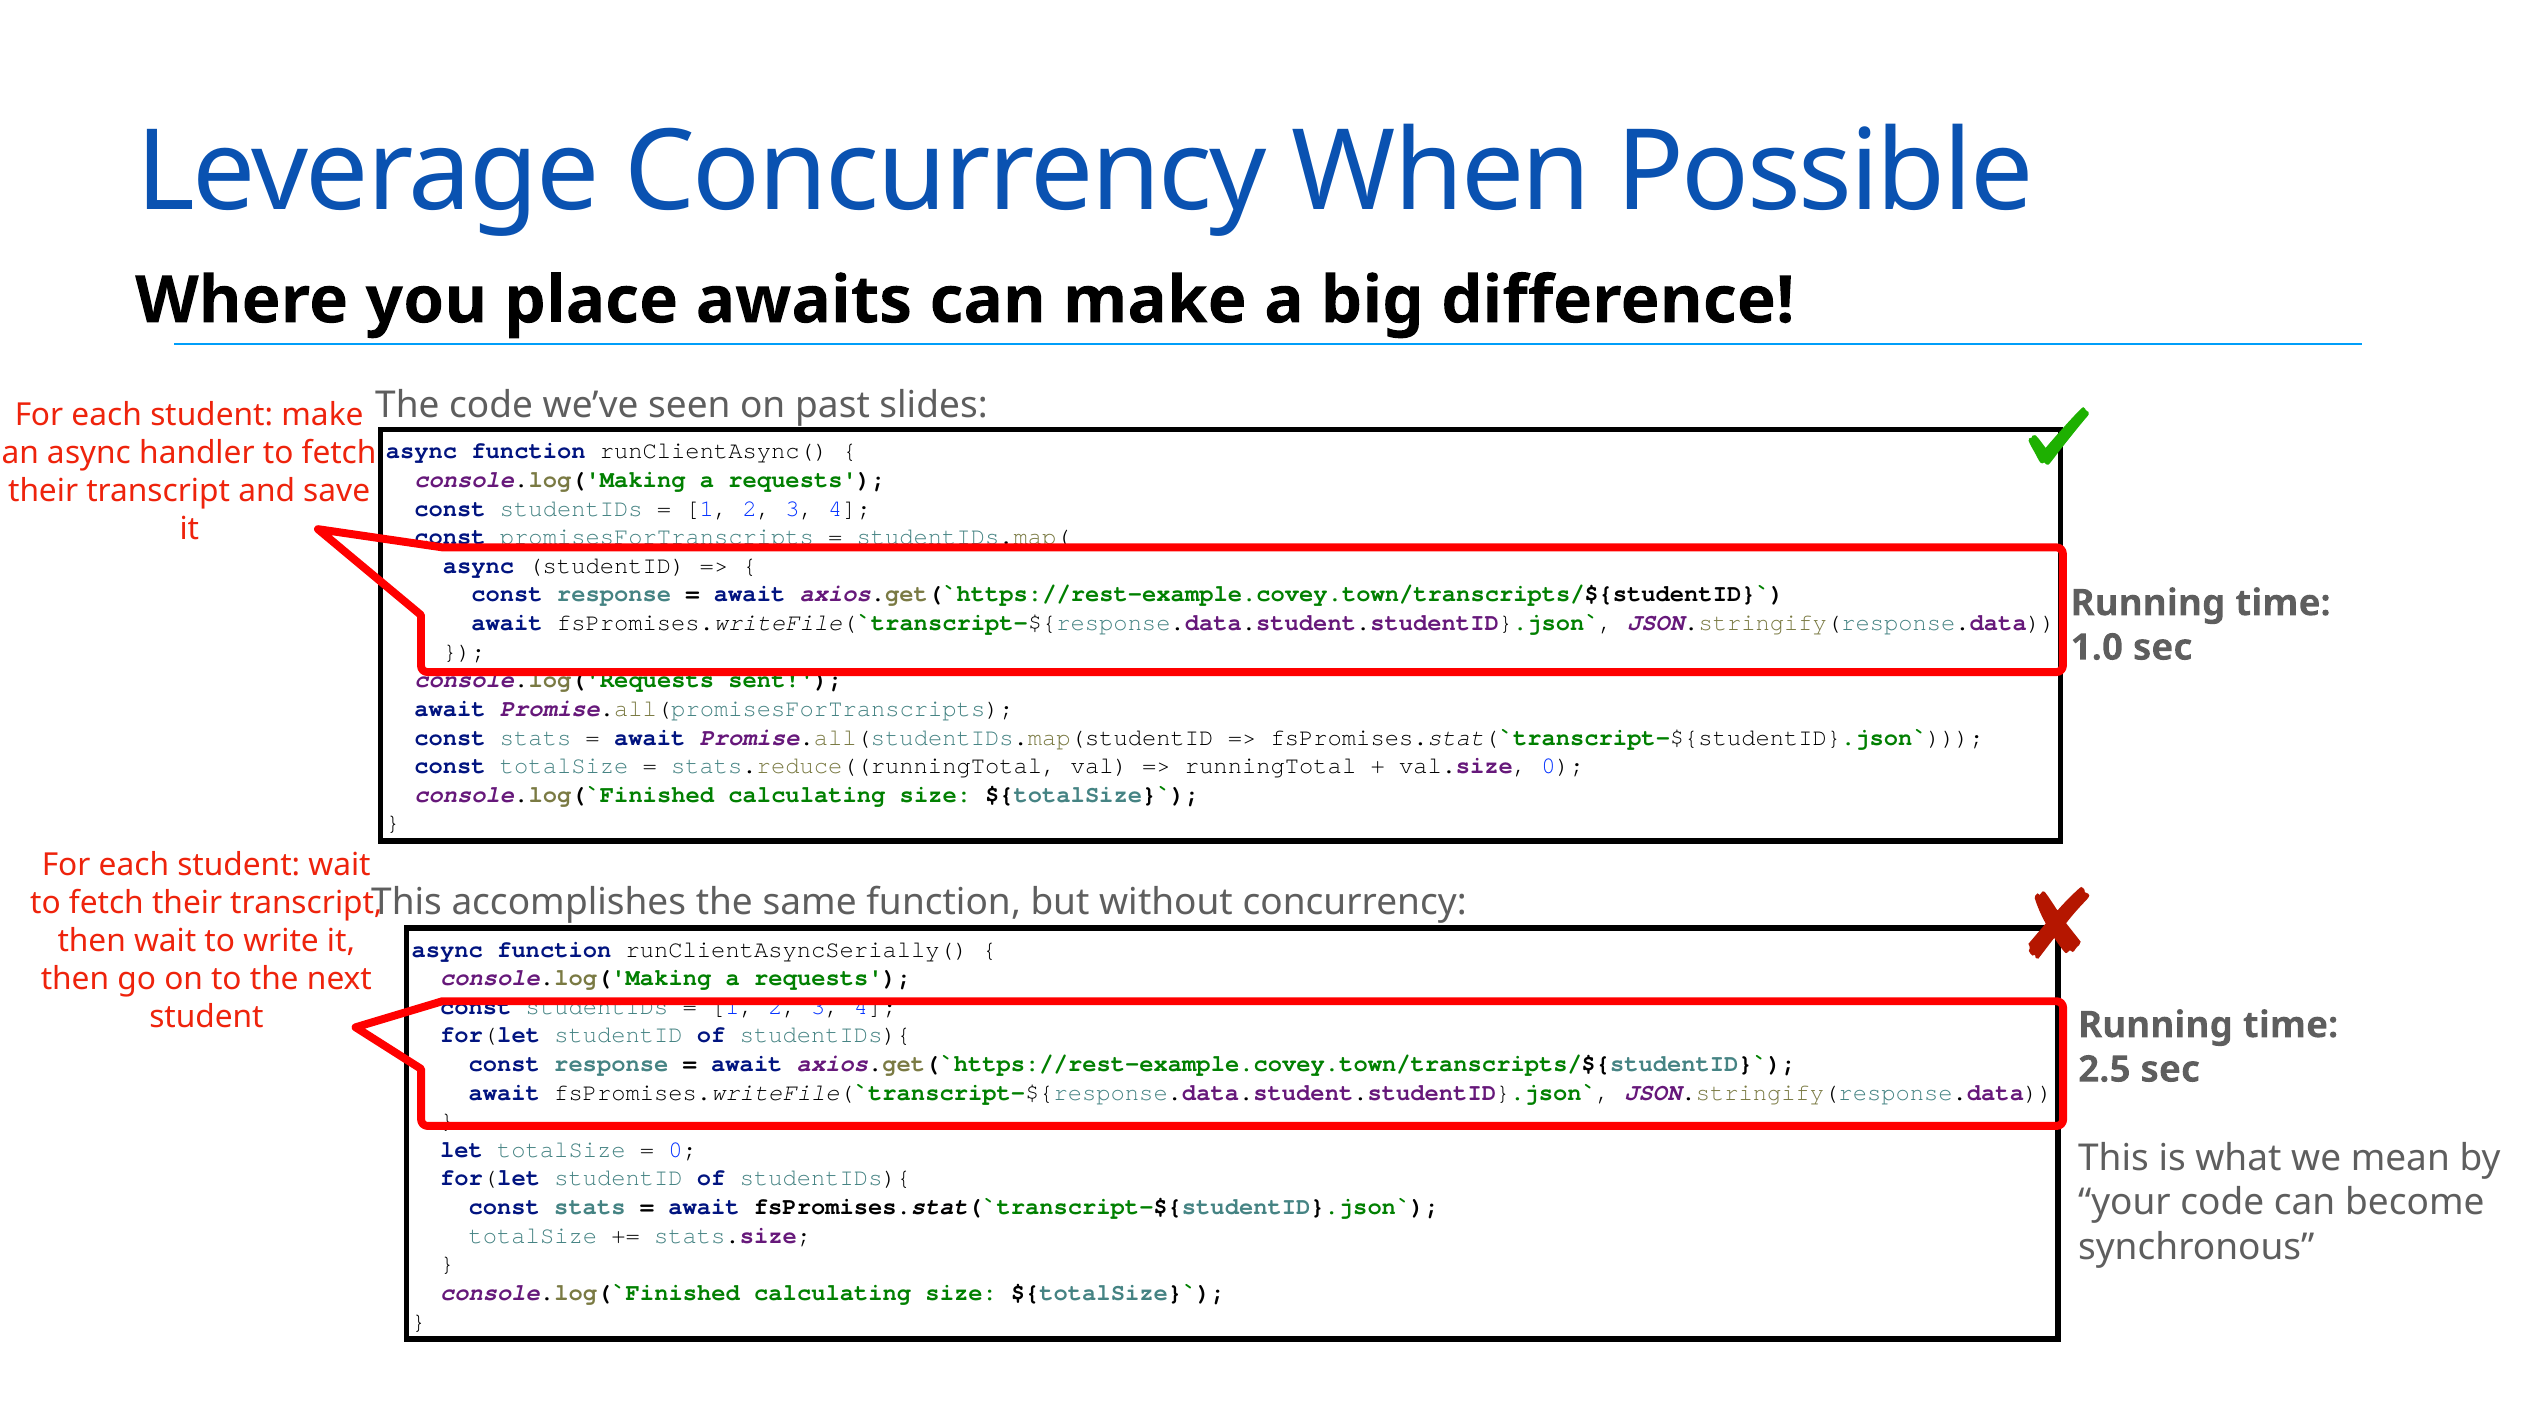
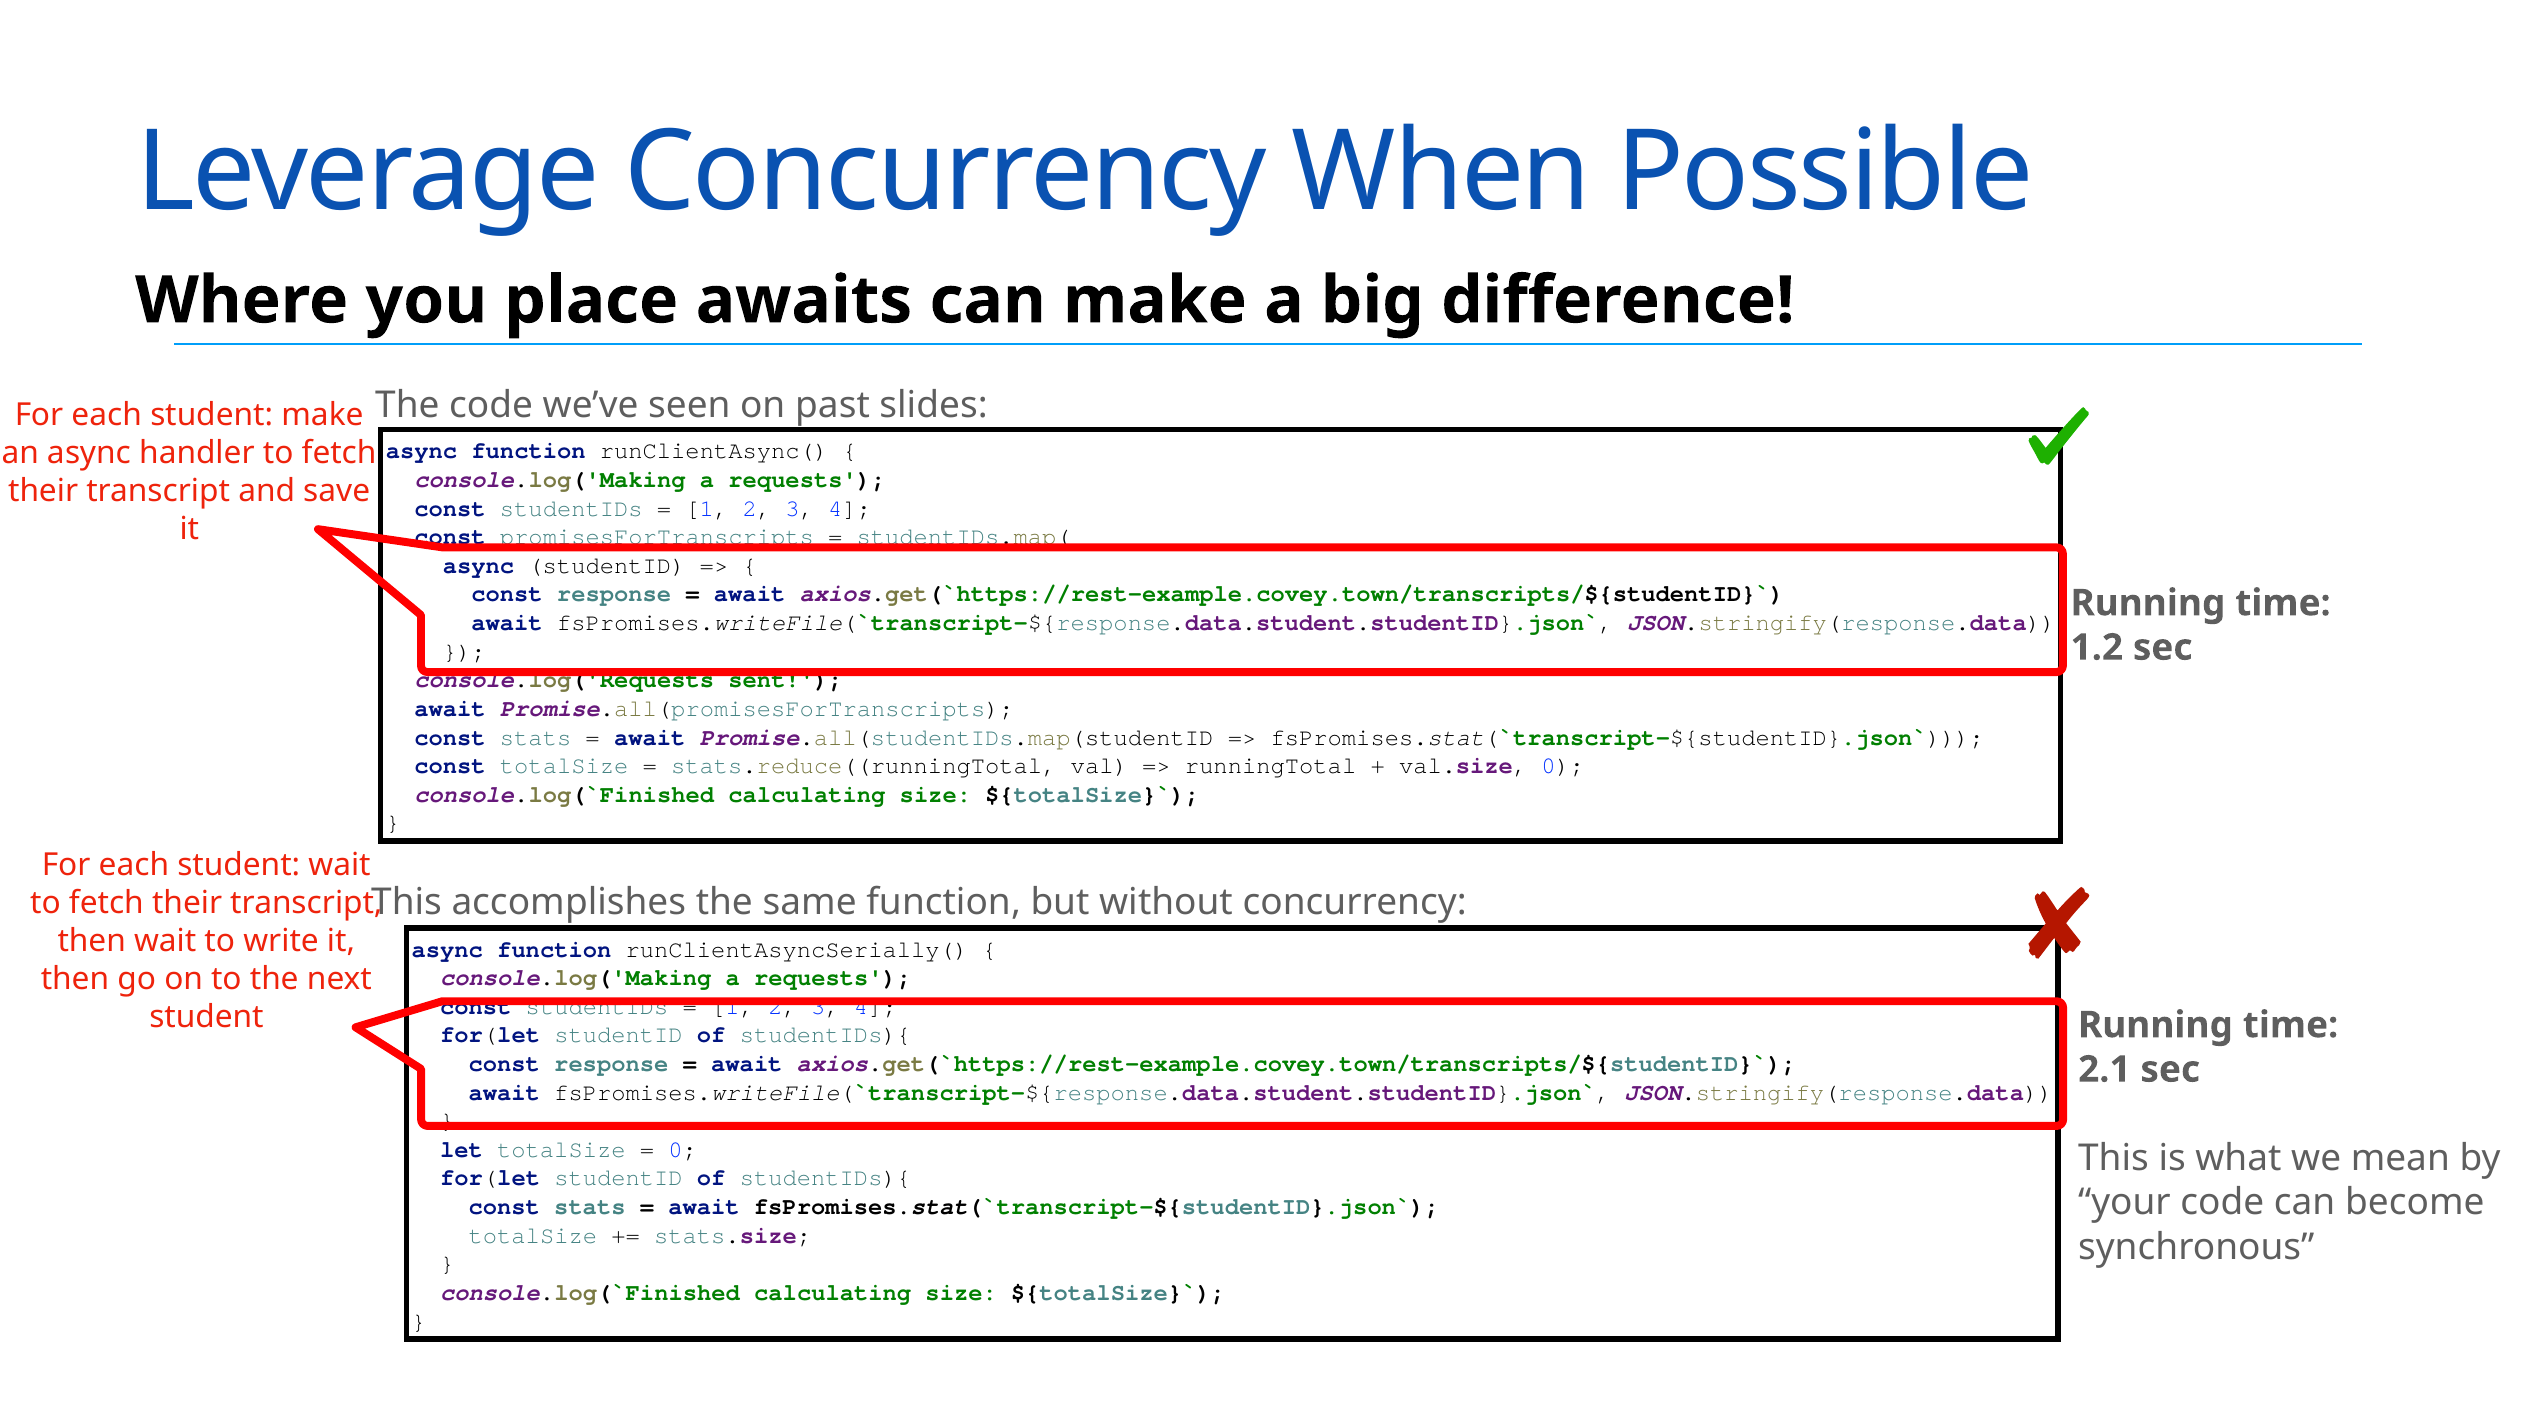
1.0: 1.0 -> 1.2 (2097, 647)
2.5: 2.5 -> 2.1 (2104, 1069)
